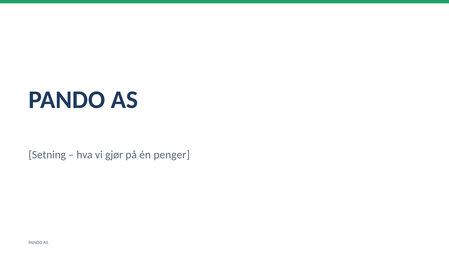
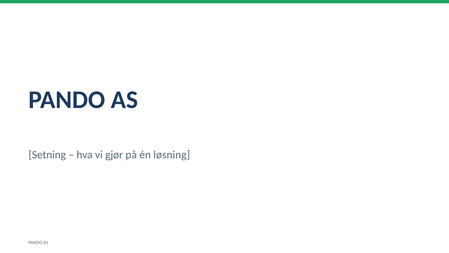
penger: penger -> løsning (172, 155)
